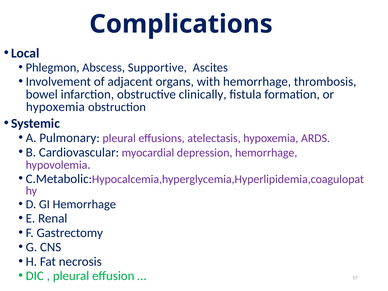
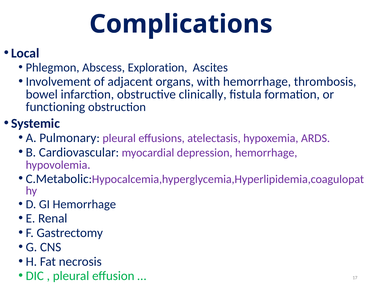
Supportive: Supportive -> Exploration (158, 68)
hypoxemia: hypoxemia -> functioning (55, 107)
